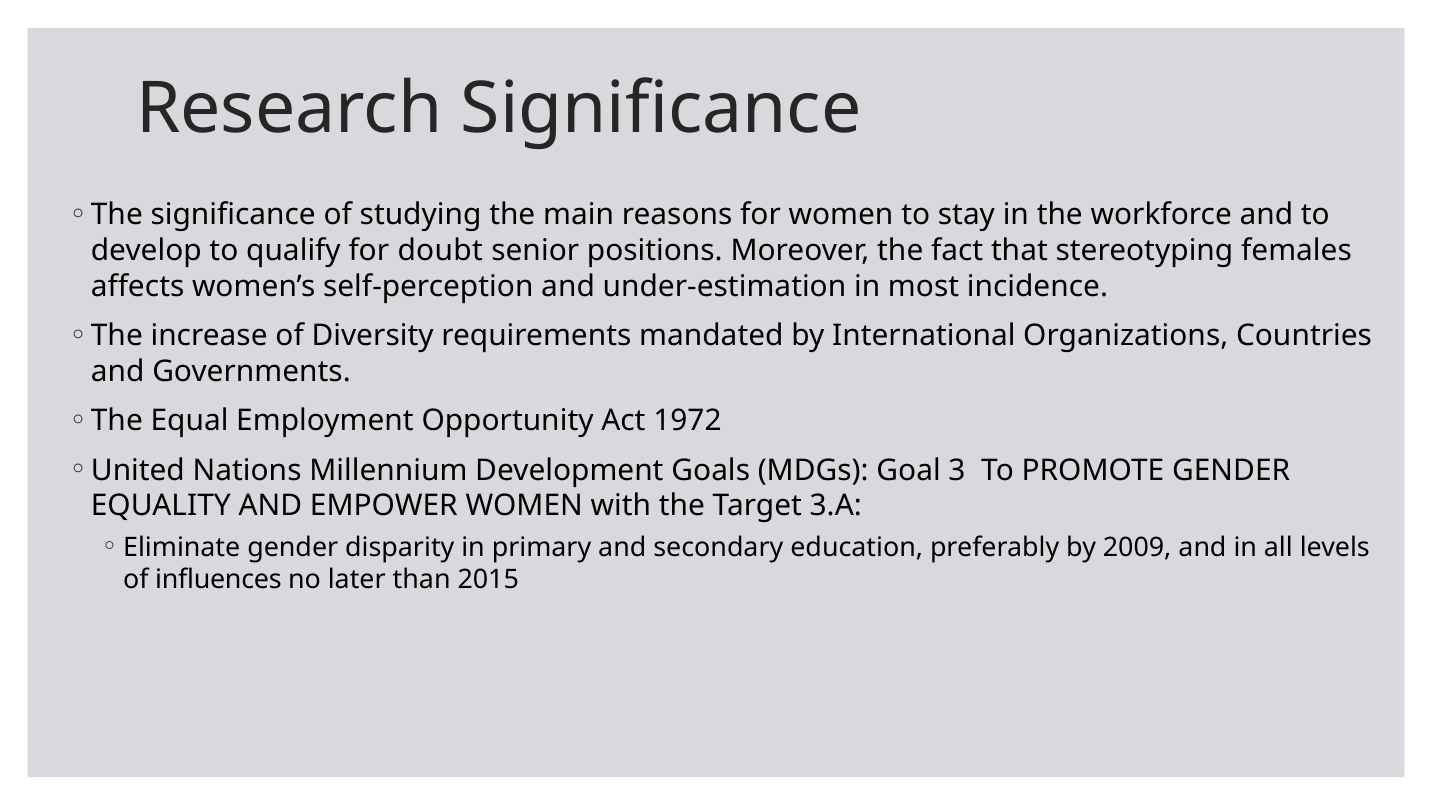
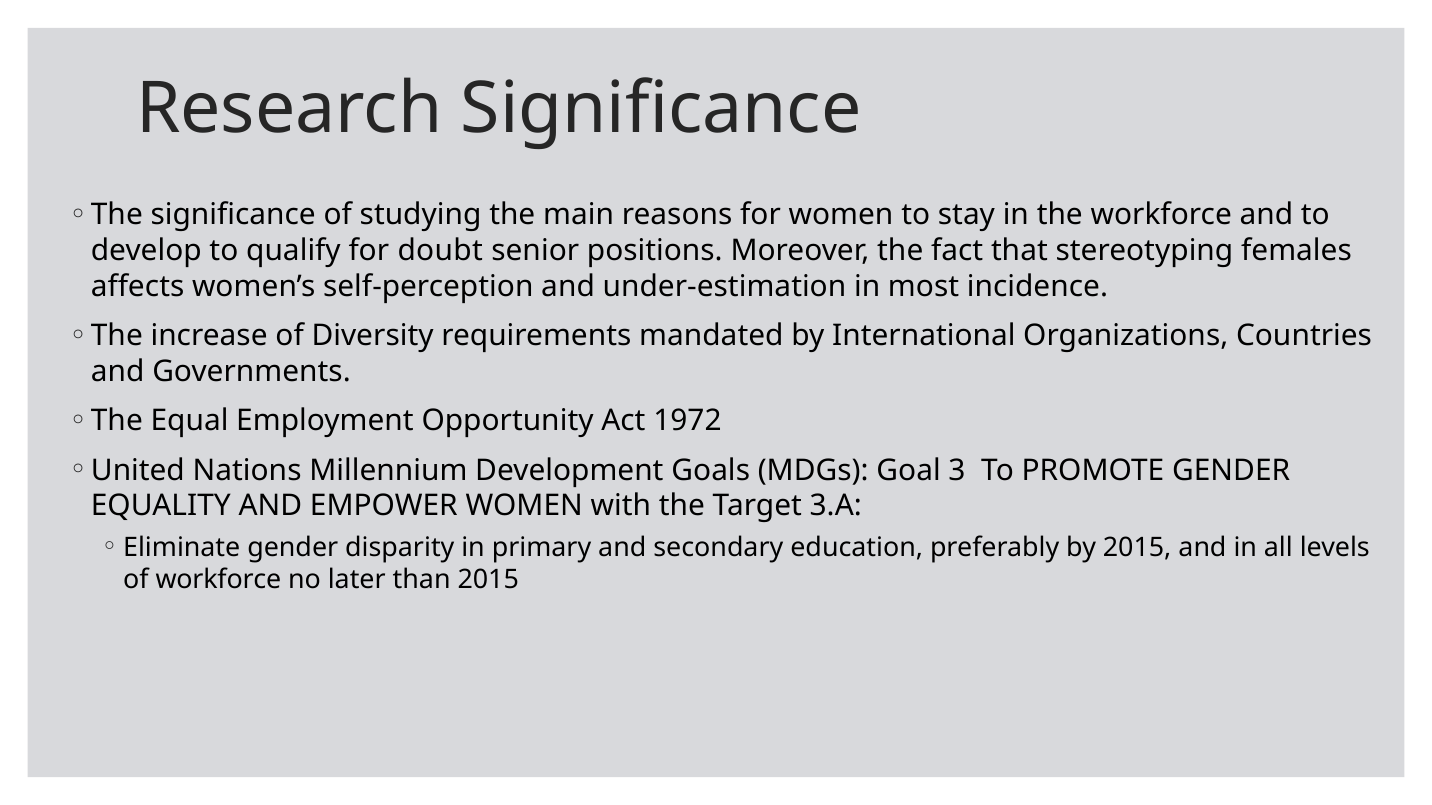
by 2009: 2009 -> 2015 (1137, 548)
of influences: influences -> workforce (218, 580)
